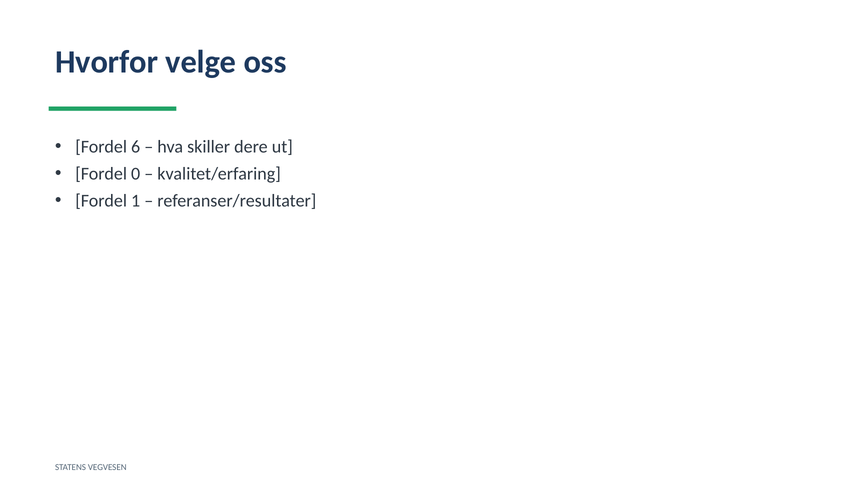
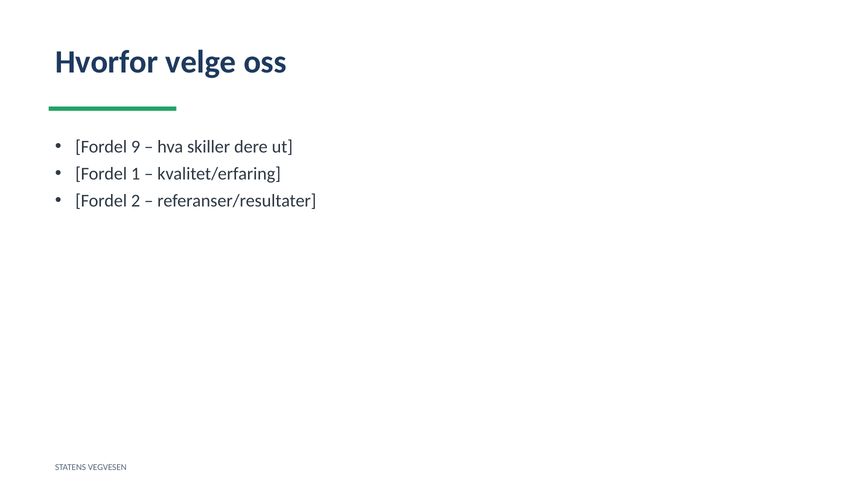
6: 6 -> 9 (136, 147)
0: 0 -> 1 (136, 174)
1: 1 -> 2 (136, 201)
